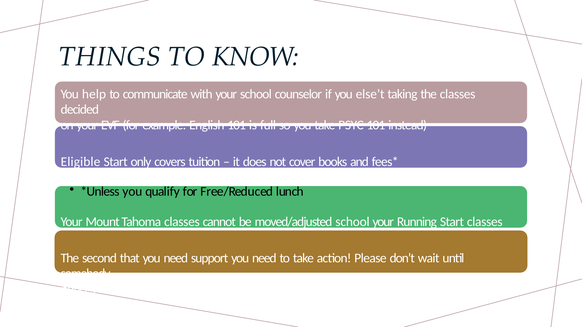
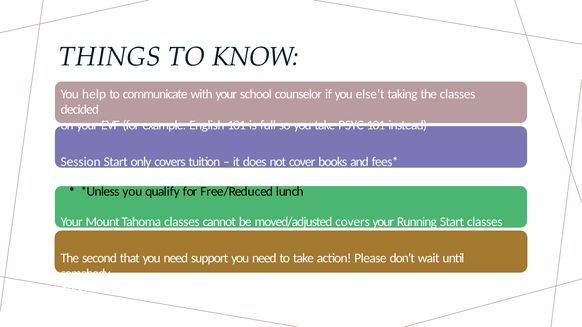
Eligible: Eligible -> Session (81, 162)
moved/adjusted school: school -> covers (352, 222)
